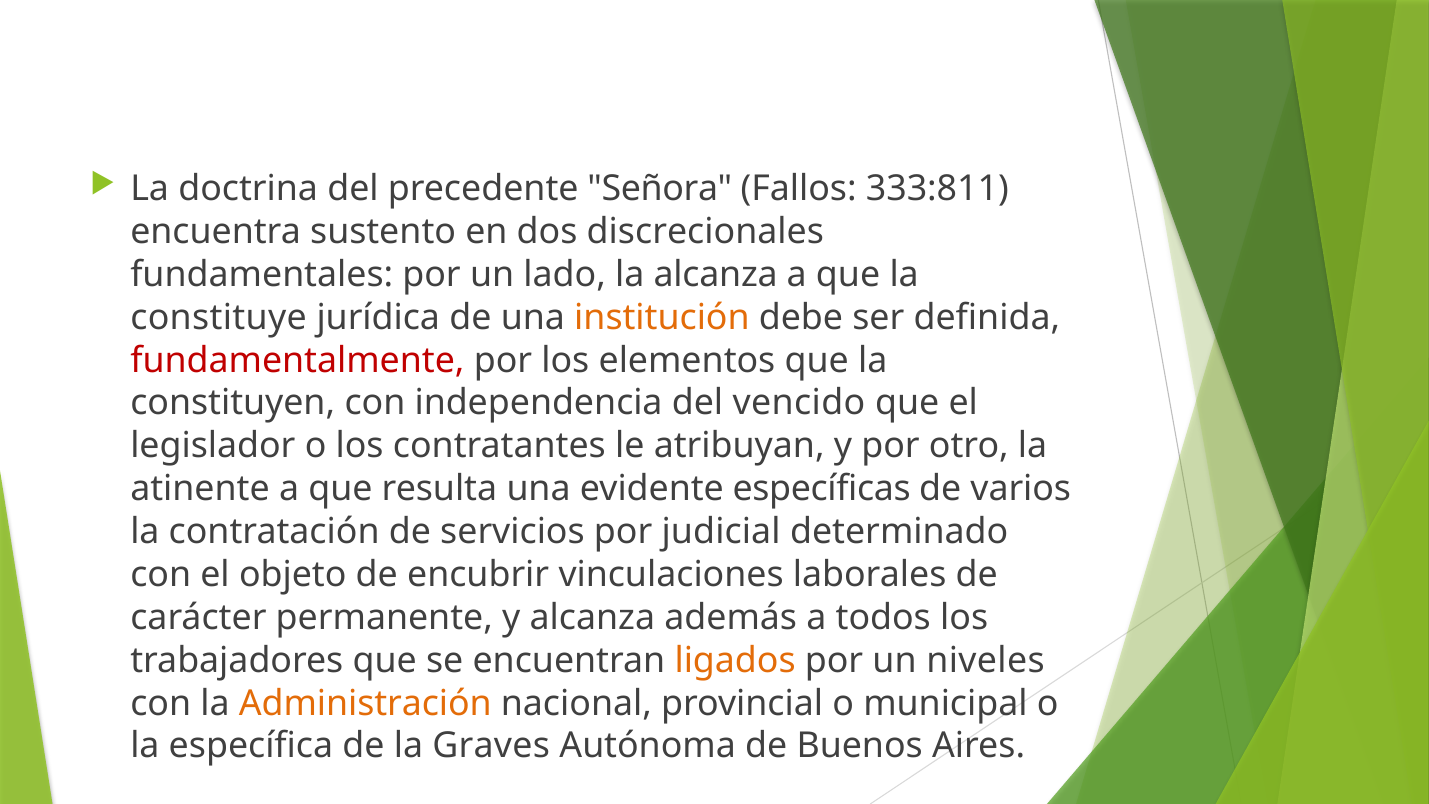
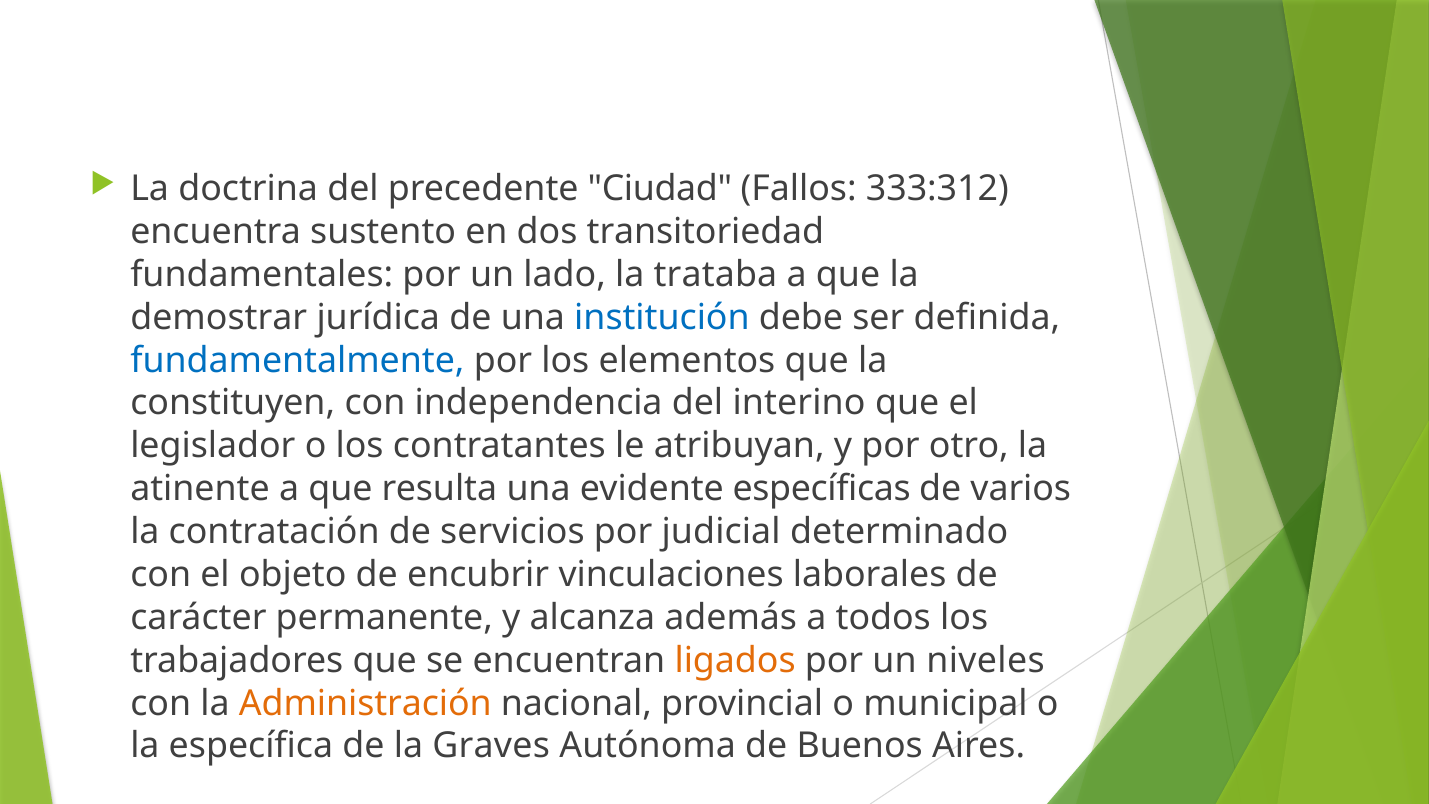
Señora: Señora -> Ciudad (660, 189)
333:811: 333:811 -> 333:312 (937, 189)
discrecionales: discrecionales -> transitoriedad (705, 232)
la alcanza: alcanza -> trataba (715, 274)
constituye: constituye -> demostrar (219, 317)
institución colour: orange -> blue (662, 317)
fundamentalmente colour: red -> blue (297, 360)
vencido: vencido -> interino (799, 403)
